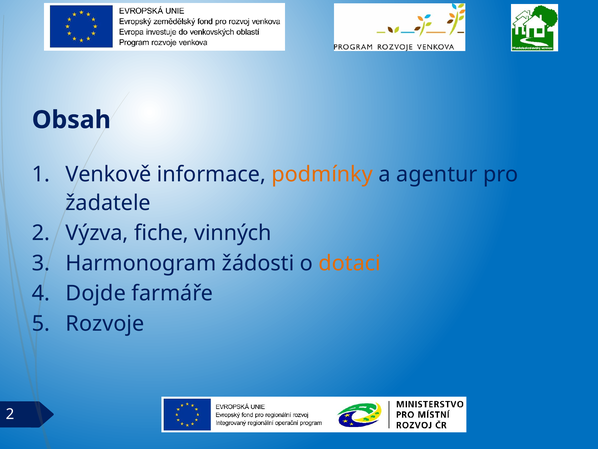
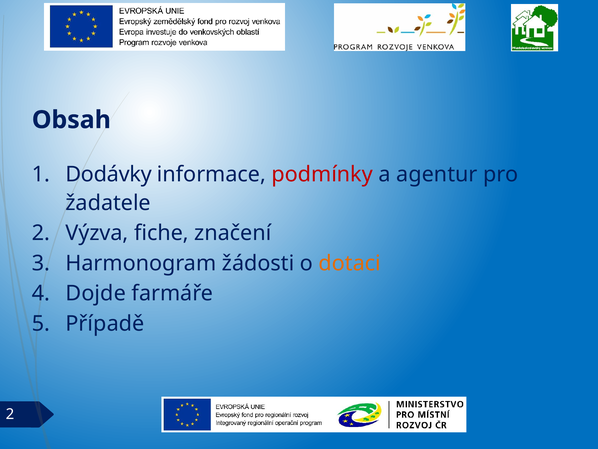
Venkově: Venkově -> Dodávky (109, 174)
podmínky colour: orange -> red (322, 174)
vinných: vinných -> značení (233, 233)
Rozvoje: Rozvoje -> Případě (105, 323)
